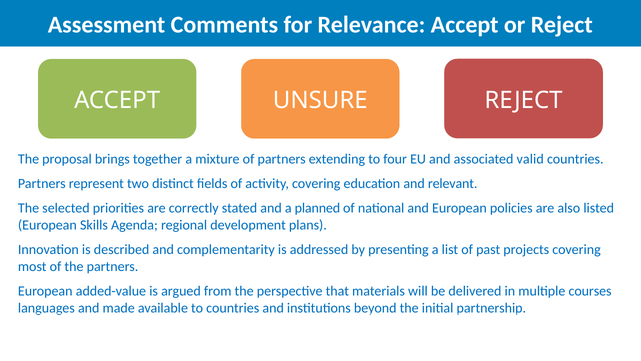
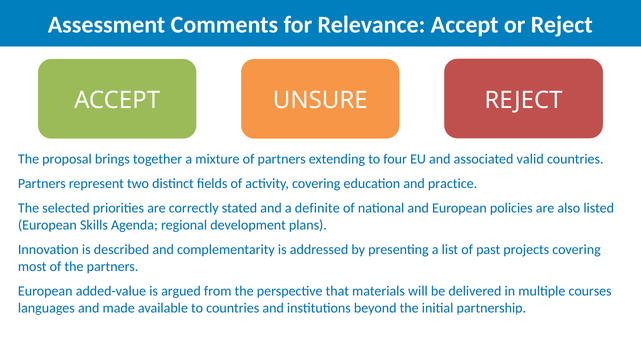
relevant: relevant -> practice (453, 183)
planned: planned -> definite (317, 208)
